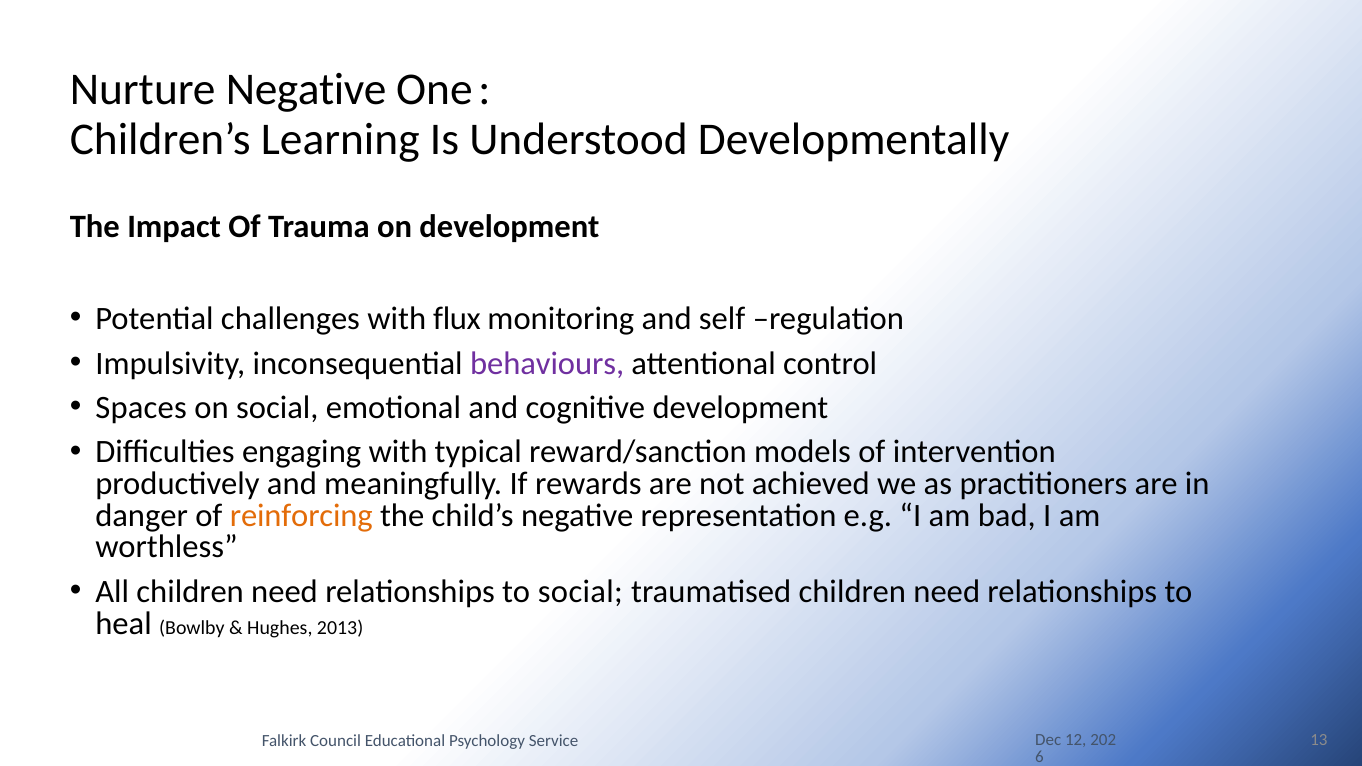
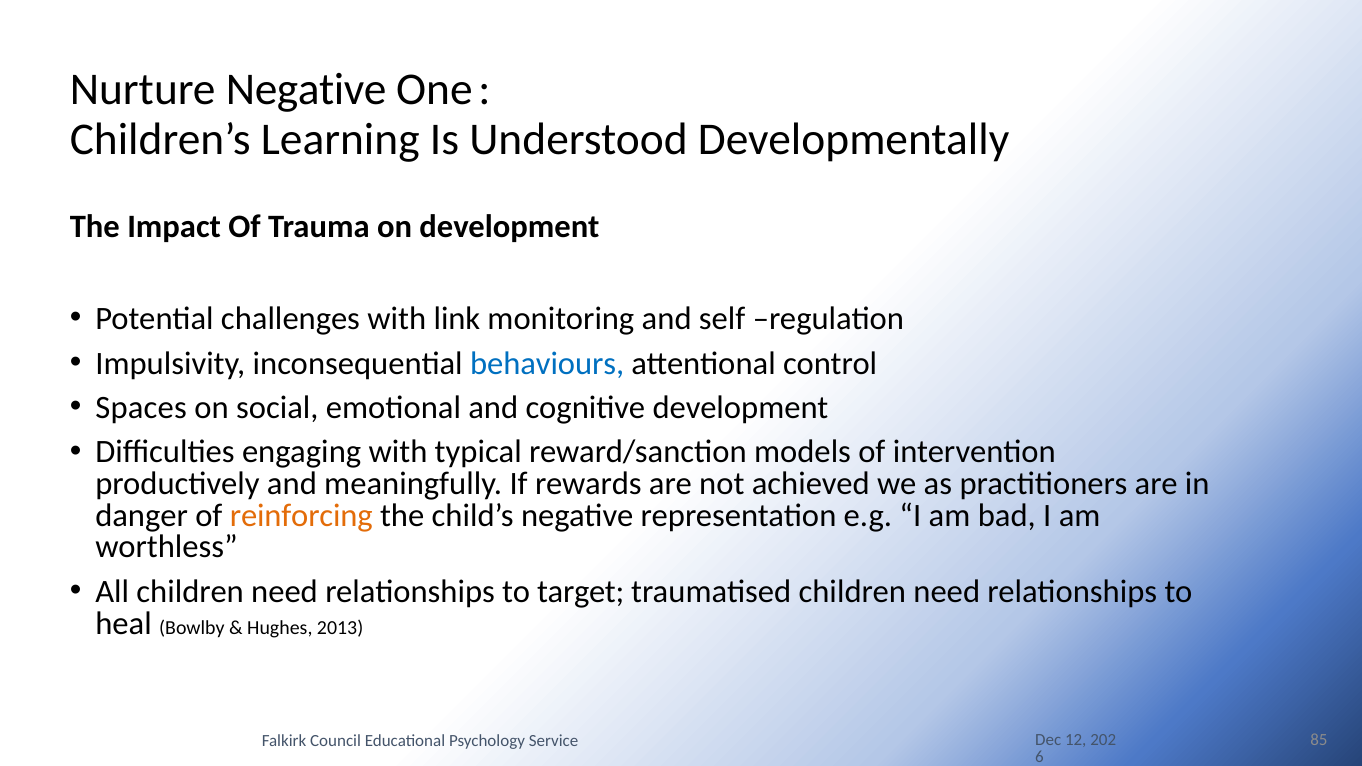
flux: flux -> link (457, 319)
behaviours colour: purple -> blue (547, 363)
to social: social -> target (581, 592)
13: 13 -> 85 (1319, 740)
